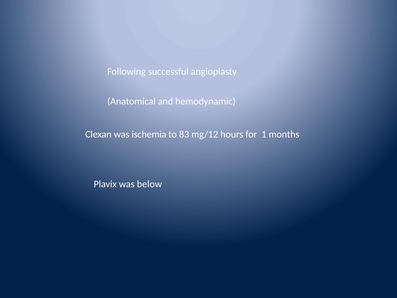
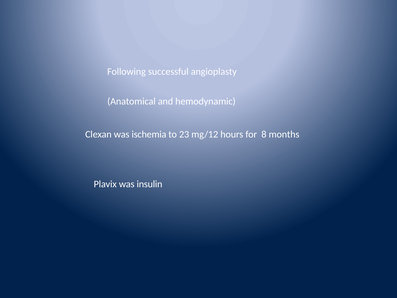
83: 83 -> 23 (184, 134)
1: 1 -> 8 (264, 134)
below: below -> insulin (150, 184)
